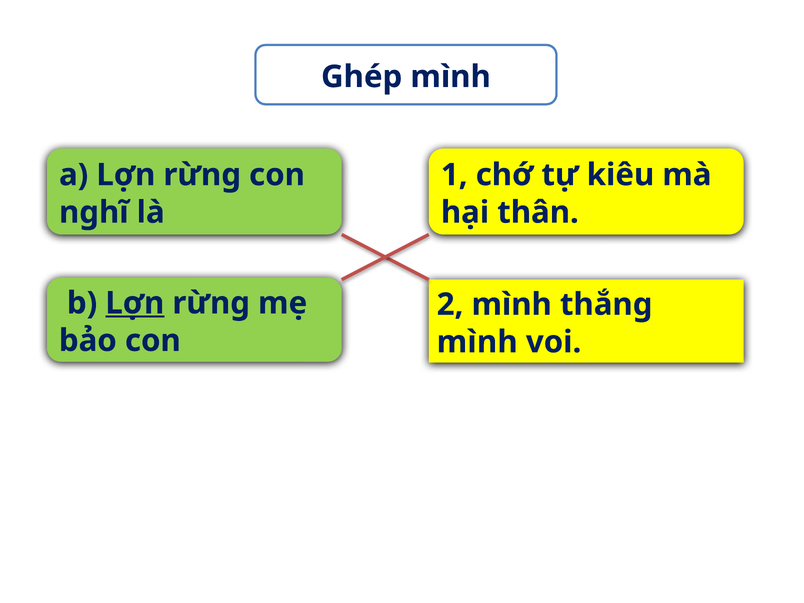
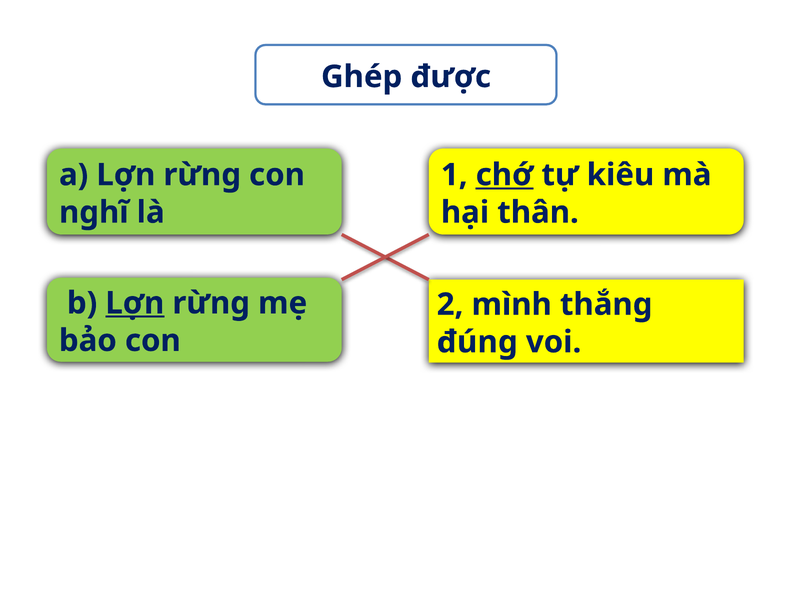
Ghép mình: mình -> được (451, 77)
chớ underline: none -> present (505, 175)
mình: mình -> đúng (477, 342)
